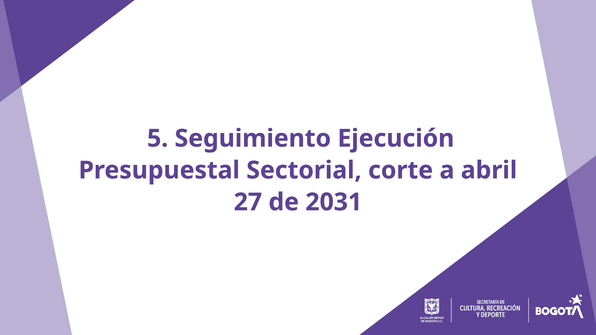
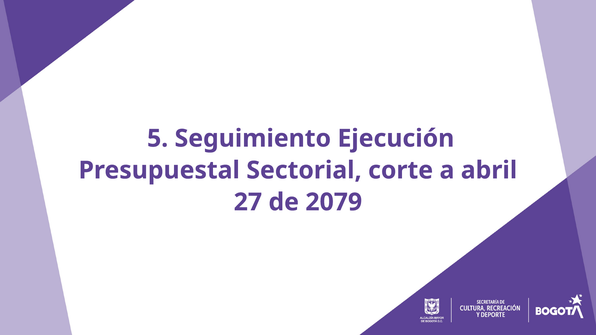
2031: 2031 -> 2079 (334, 202)
